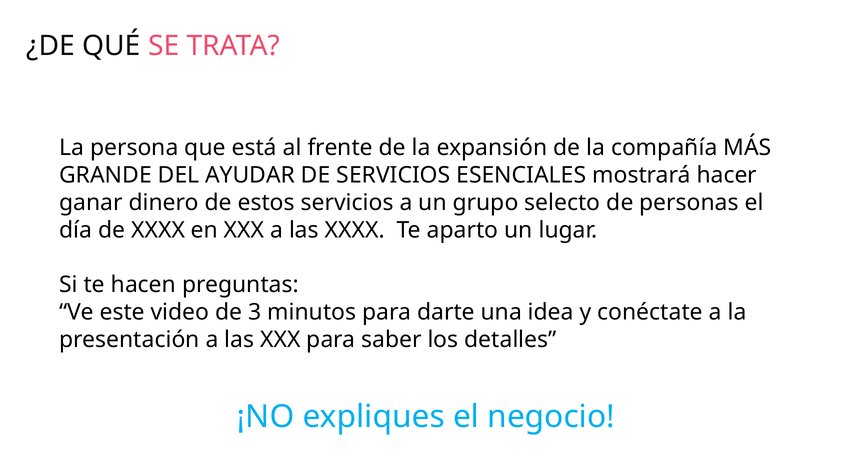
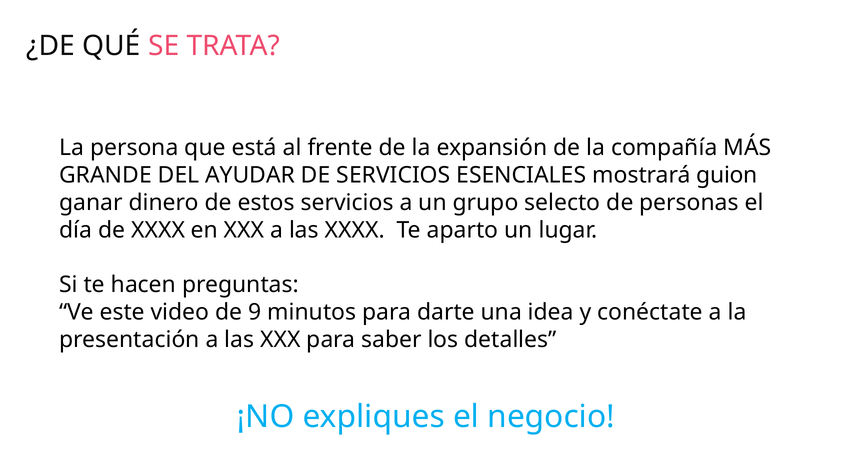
hacer: hacer -> guion (727, 175)
3: 3 -> 9 (255, 313)
